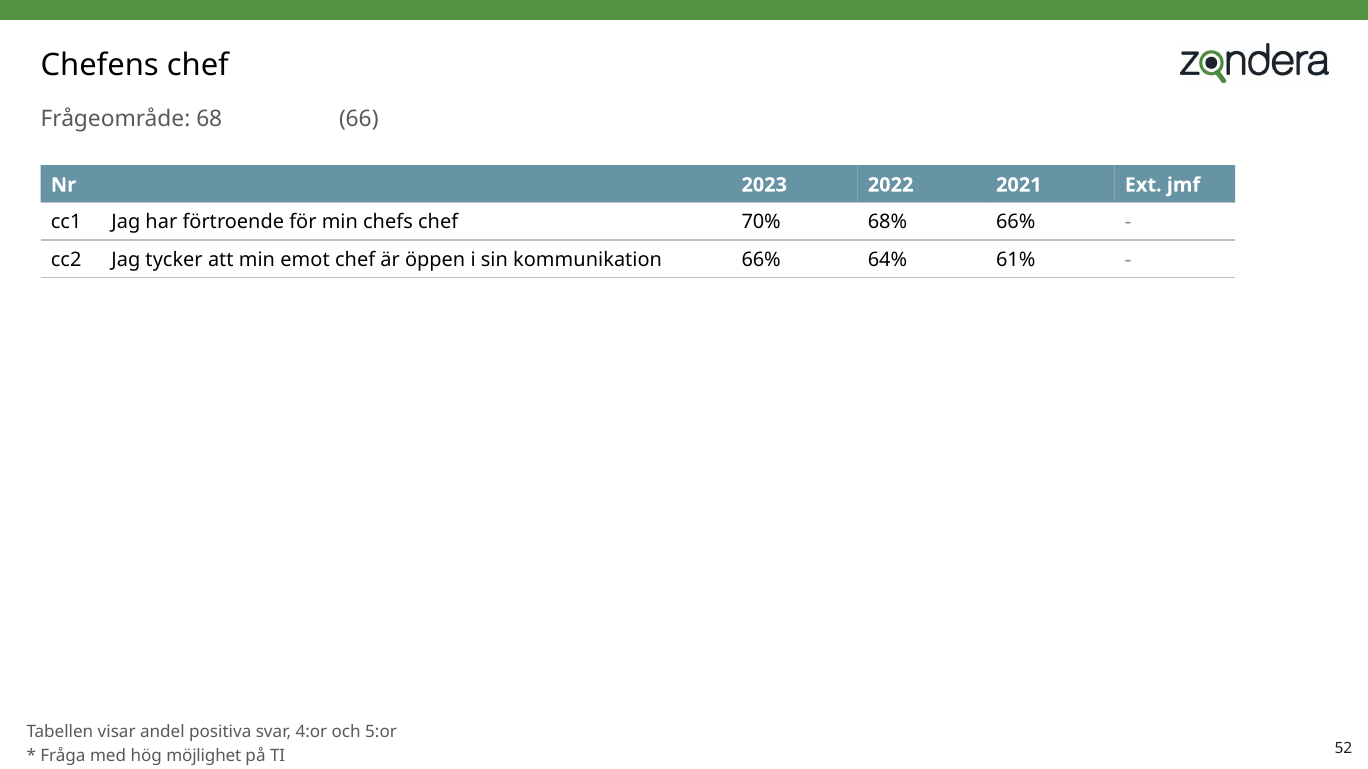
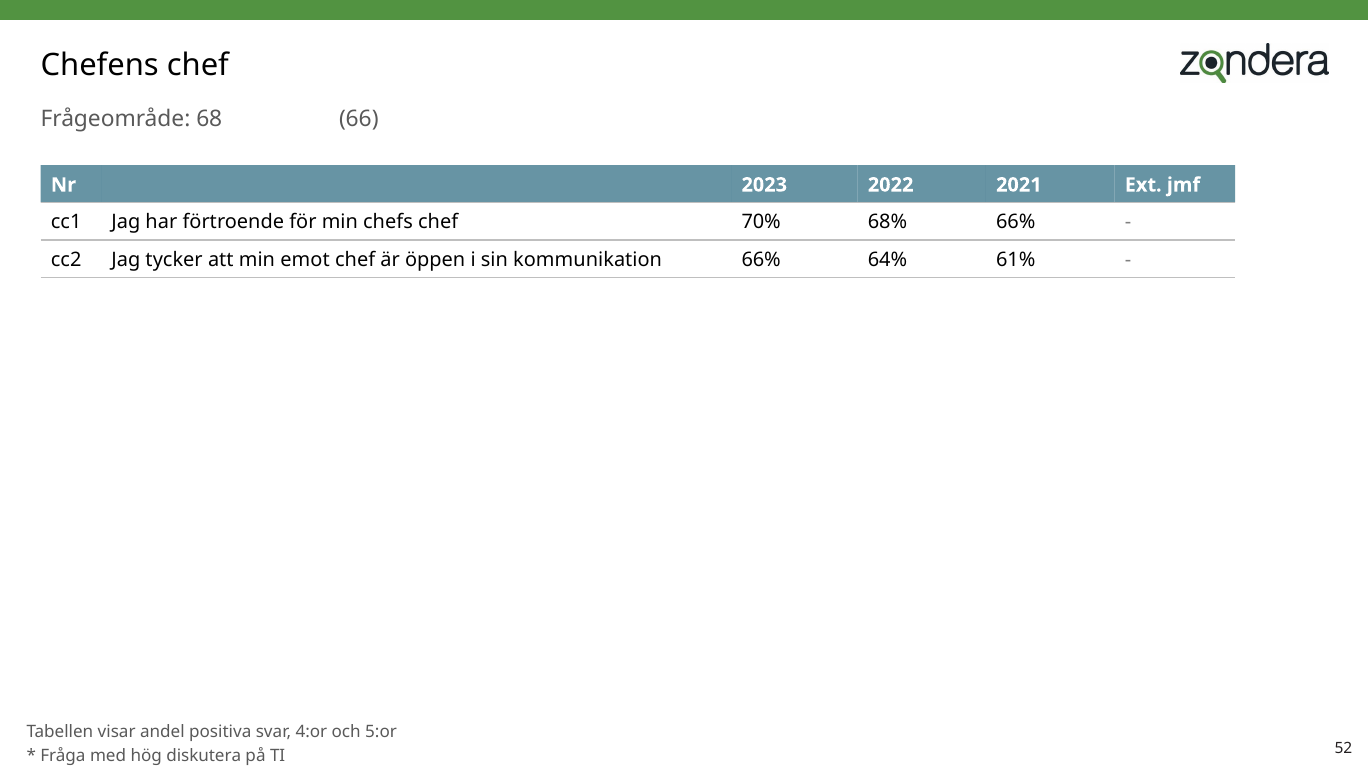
möjlighet: möjlighet -> diskutera (204, 756)
